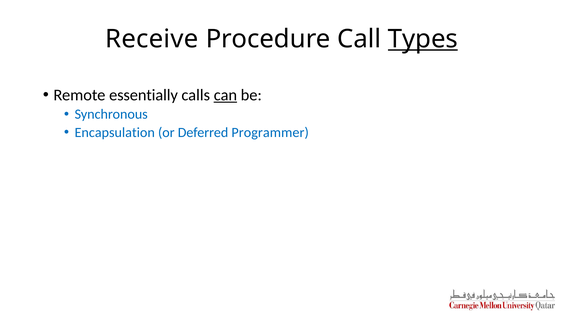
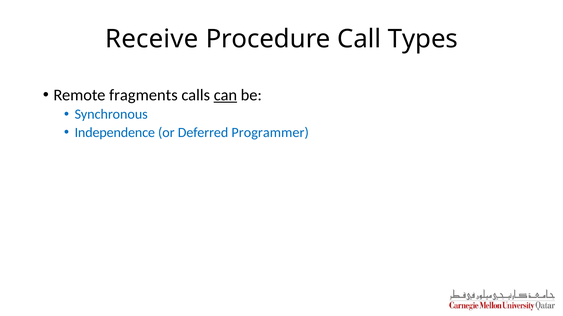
Types underline: present -> none (423, 39)
essentially: essentially -> fragments (143, 95)
Encapsulation: Encapsulation -> Independence (115, 133)
